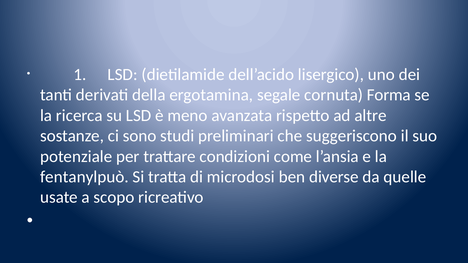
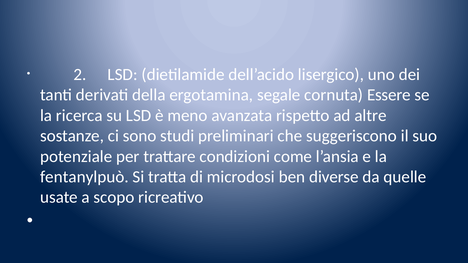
1: 1 -> 2 (80, 75)
Forma: Forma -> Essere (389, 95)
